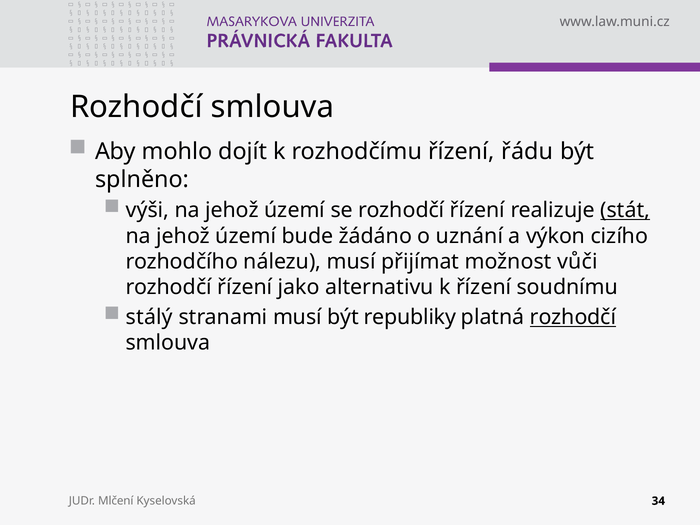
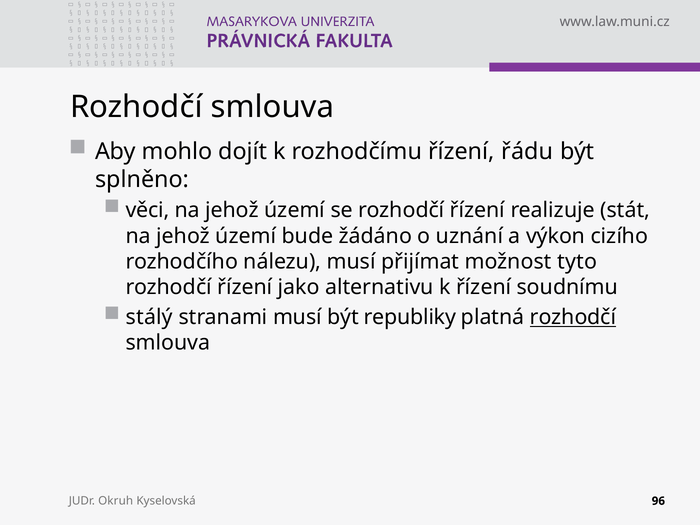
výši: výši -> věci (148, 210)
stát underline: present -> none (625, 210)
vůči: vůči -> tyto (577, 262)
Mlčení: Mlčení -> Okruh (116, 501)
34: 34 -> 96 (658, 501)
